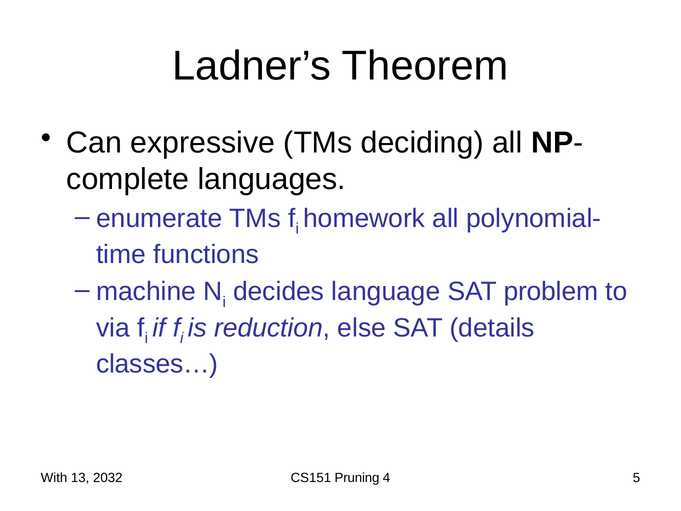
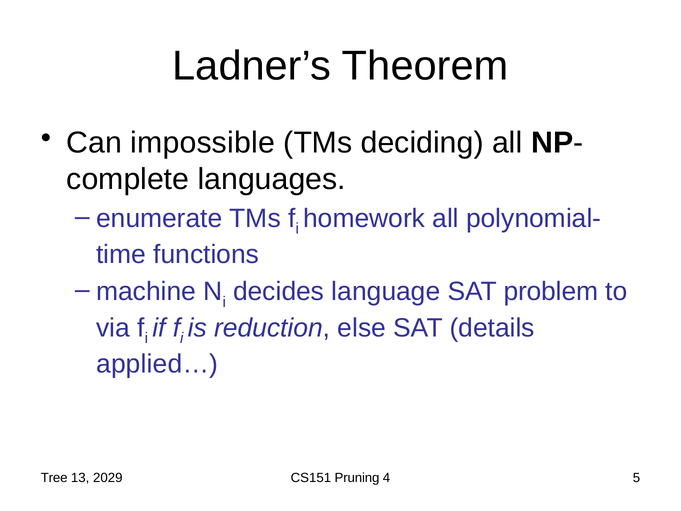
expressive: expressive -> impossible (203, 143)
classes…: classes… -> applied… (157, 364)
With: With -> Tree (54, 477)
2032: 2032 -> 2029 (108, 477)
